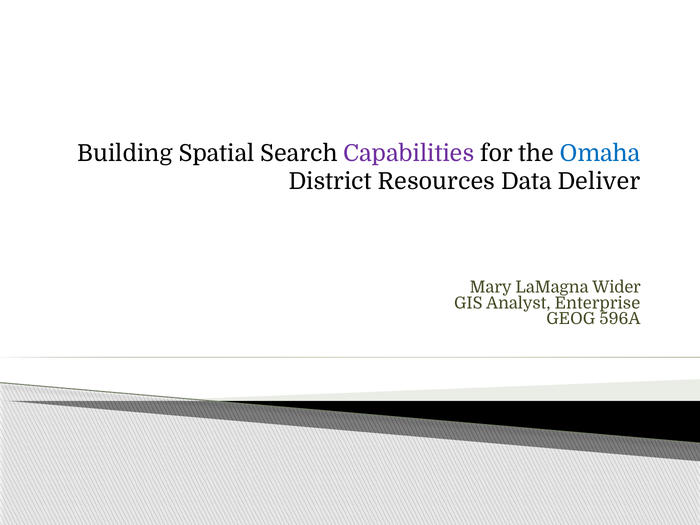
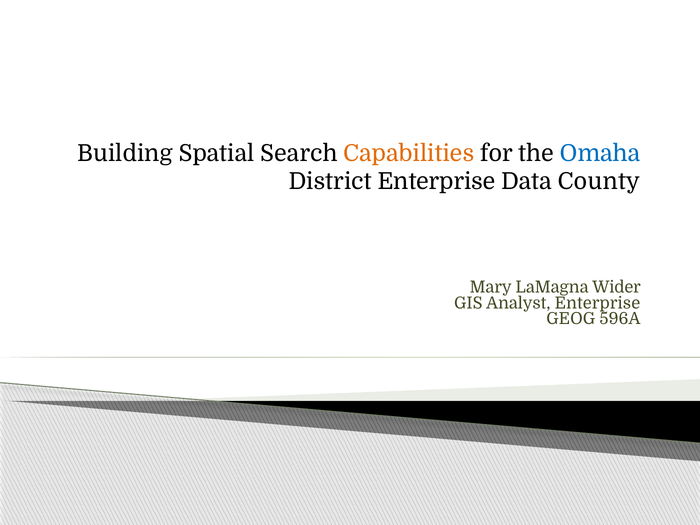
Capabilities colour: purple -> orange (409, 153)
District Resources: Resources -> Enterprise (437, 181)
Deliver: Deliver -> County (599, 181)
